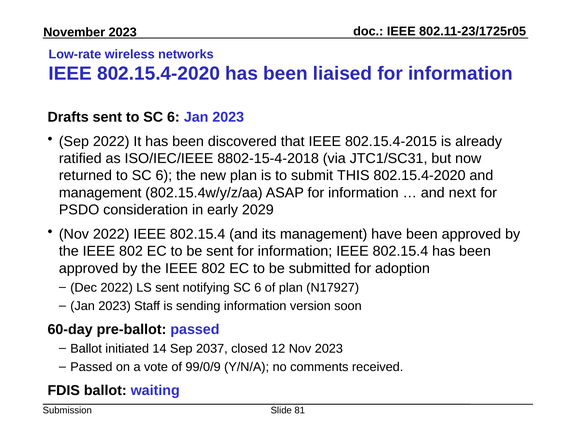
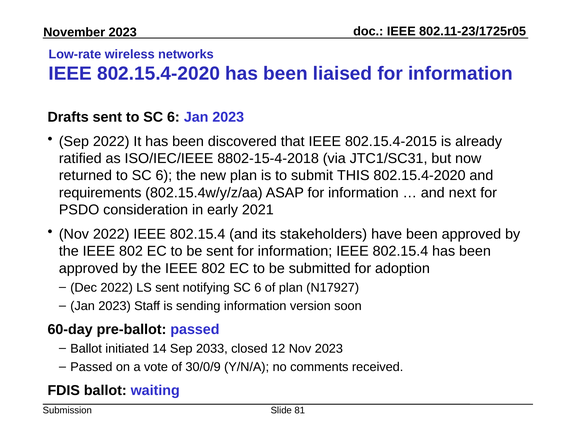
management: management -> requirements (100, 193)
2029: 2029 -> 2021 (258, 210)
its management: management -> stakeholders (324, 234)
2037: 2037 -> 2033 (212, 349)
99/0/9: 99/0/9 -> 30/0/9 (203, 367)
